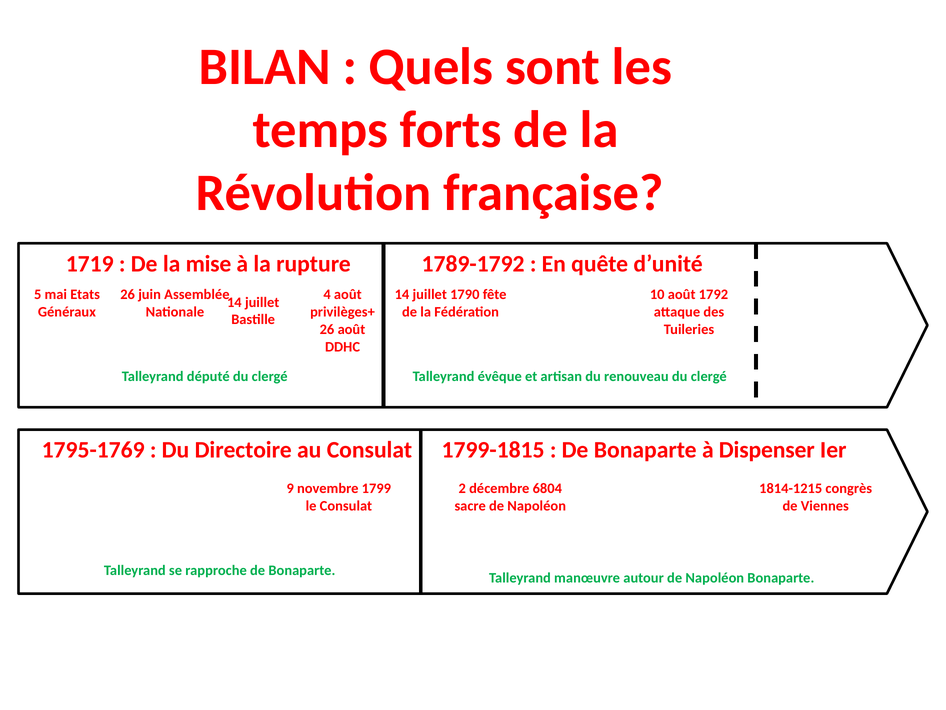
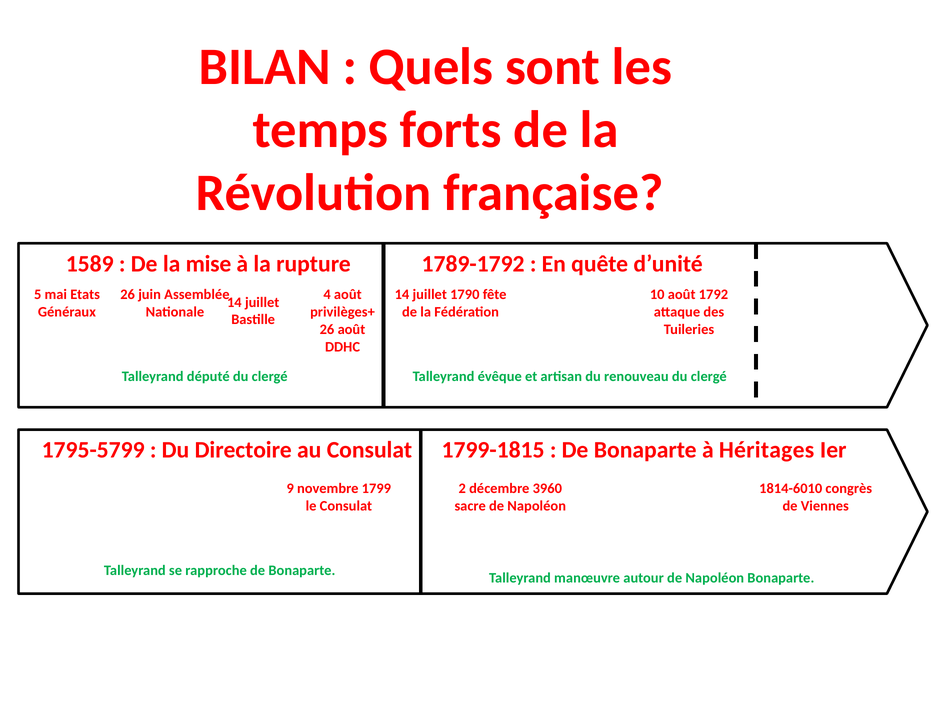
1719: 1719 -> 1589 (90, 264)
1795-1769: 1795-1769 -> 1795-5799 (93, 450)
Dispenser: Dispenser -> Héritages (767, 450)
6804: 6804 -> 3960 (547, 488)
1814-1215: 1814-1215 -> 1814-6010 (791, 488)
